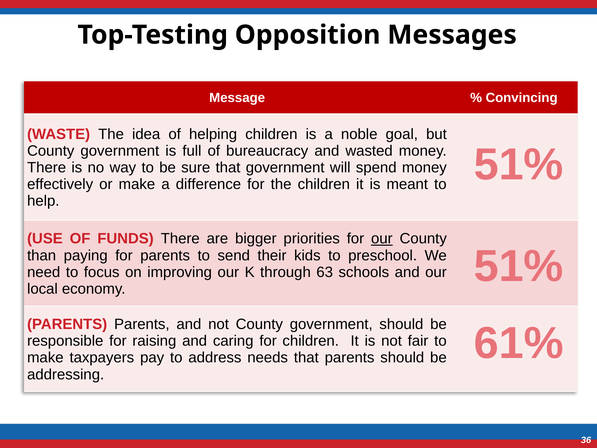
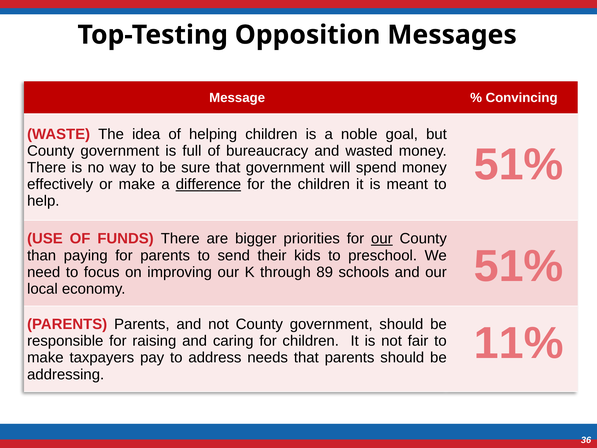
difference underline: none -> present (208, 184)
63: 63 -> 89 (325, 272)
61%: 61% -> 11% (519, 343)
